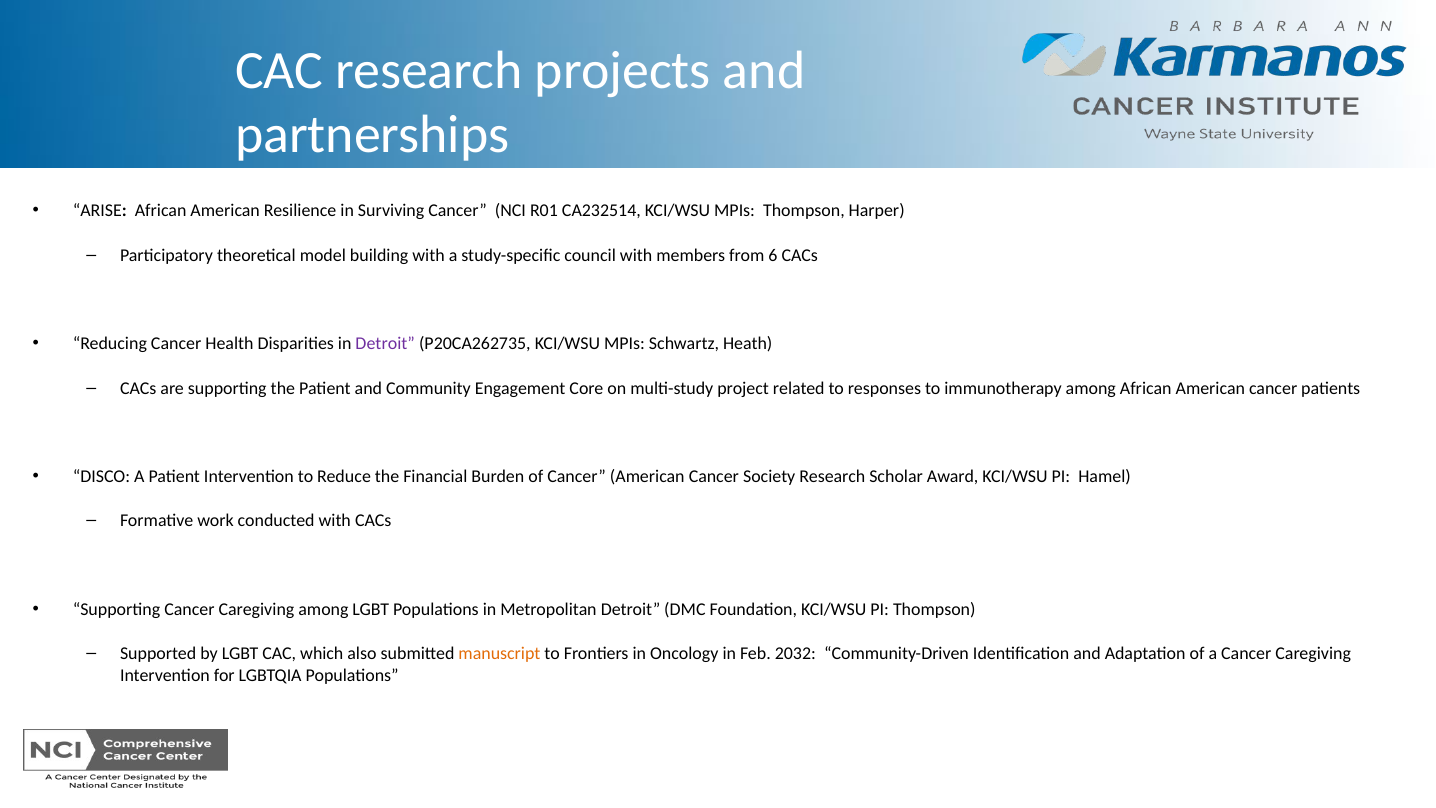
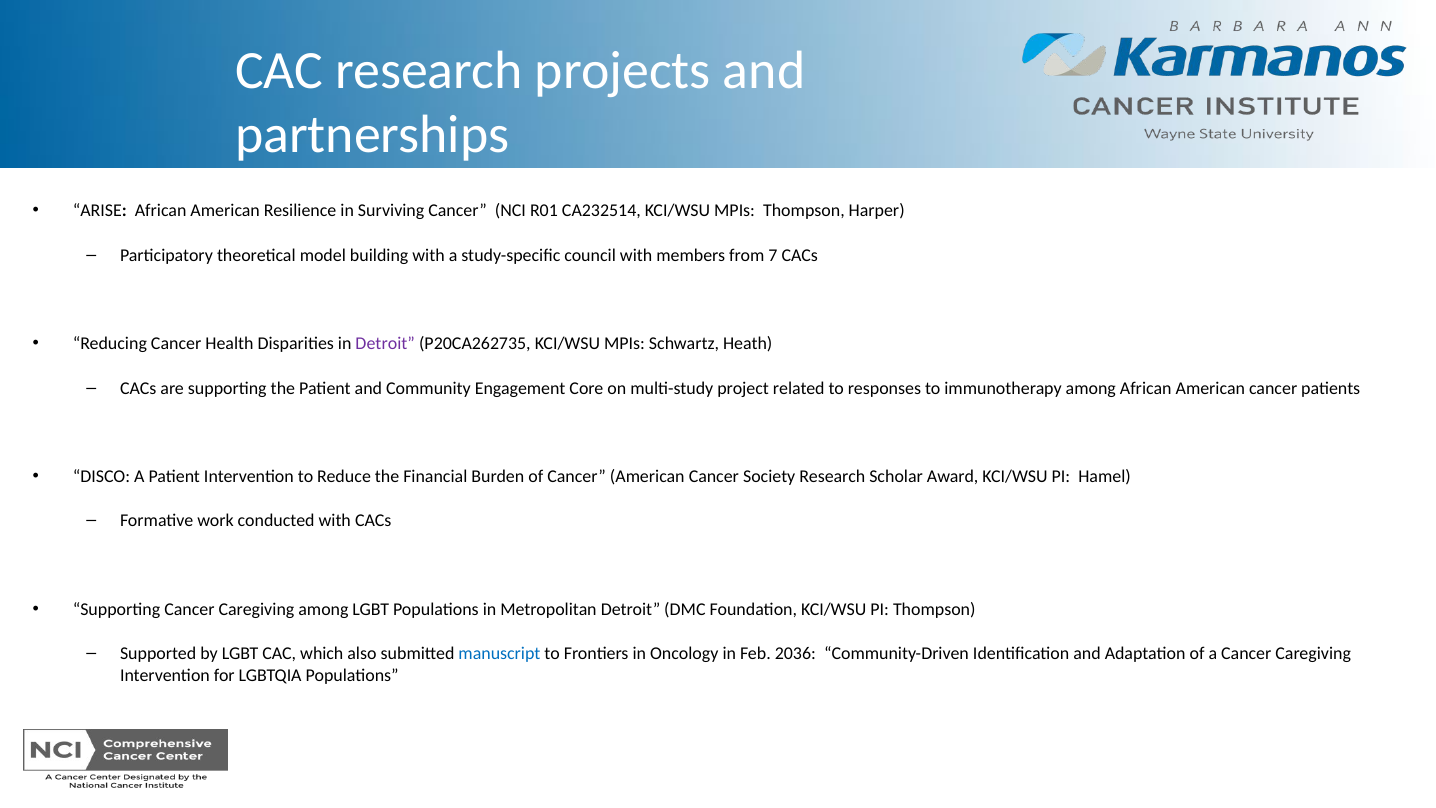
6: 6 -> 7 (773, 255)
manuscript colour: orange -> blue (499, 654)
2032: 2032 -> 2036 (795, 654)
